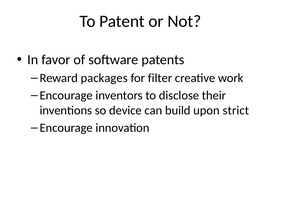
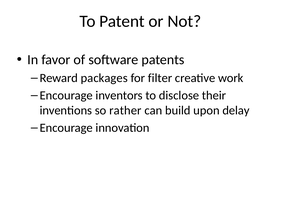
device: device -> rather (125, 111)
strict: strict -> delay (236, 111)
